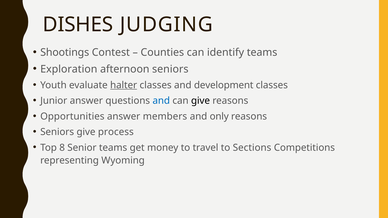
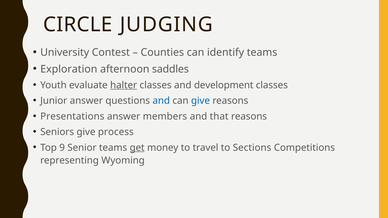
DISHES: DISHES -> CIRCLE (78, 25)
Shootings: Shootings -> University (65, 52)
afternoon seniors: seniors -> saddles (170, 69)
give colour: black -> blue (201, 101)
Opportunities: Opportunities -> Presentations (72, 116)
only: only -> that (219, 116)
8: 8 -> 9 (62, 148)
get underline: none -> present (137, 148)
